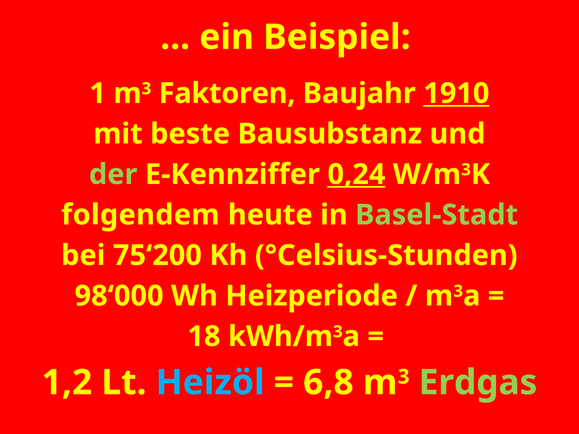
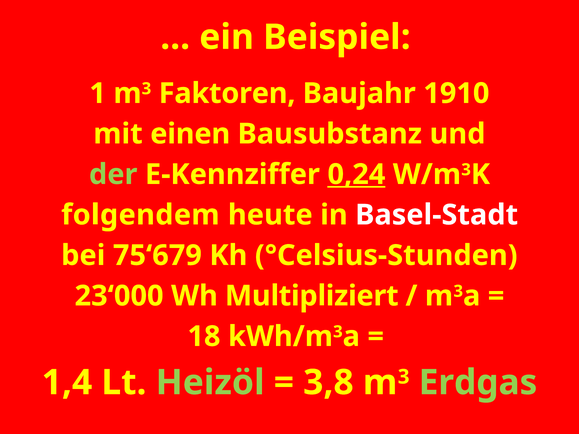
1910 underline: present -> none (456, 93)
beste: beste -> einen (190, 134)
Basel-Stadt colour: light green -> white (437, 215)
75‘200: 75‘200 -> 75‘679 (157, 256)
98‘000: 98‘000 -> 23‘000 (119, 296)
Heizperiode: Heizperiode -> Multipliziert (312, 296)
1,2: 1,2 -> 1,4 (67, 383)
Heizöl colour: light blue -> light green (210, 383)
6,8: 6,8 -> 3,8 (328, 383)
